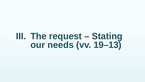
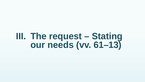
19–13: 19–13 -> 61–13 (108, 45)
